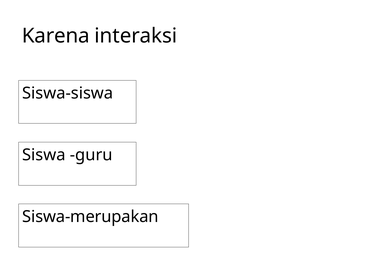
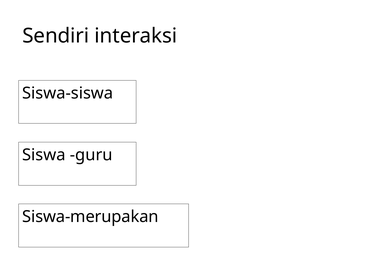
Karena: Karena -> Sendiri (56, 36)
